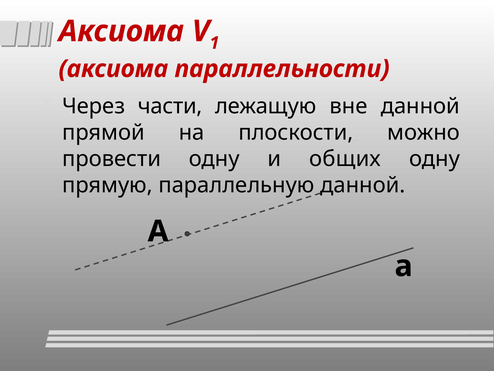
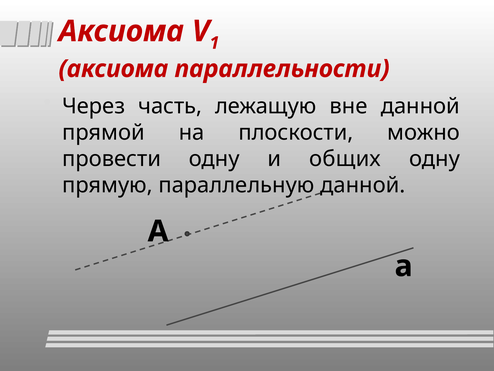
части: части -> часть (170, 106)
